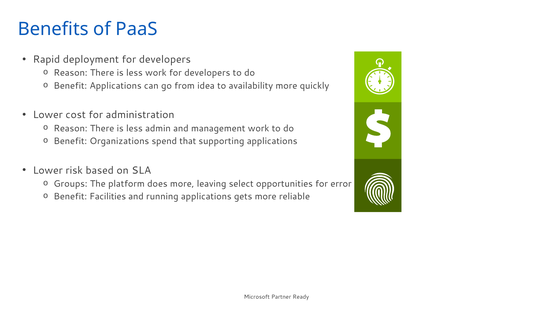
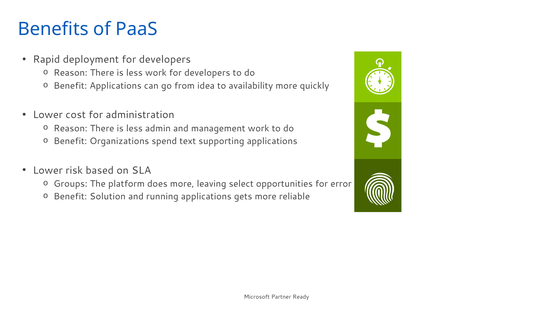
that: that -> text (188, 141)
Facilities: Facilities -> Solution (108, 197)
